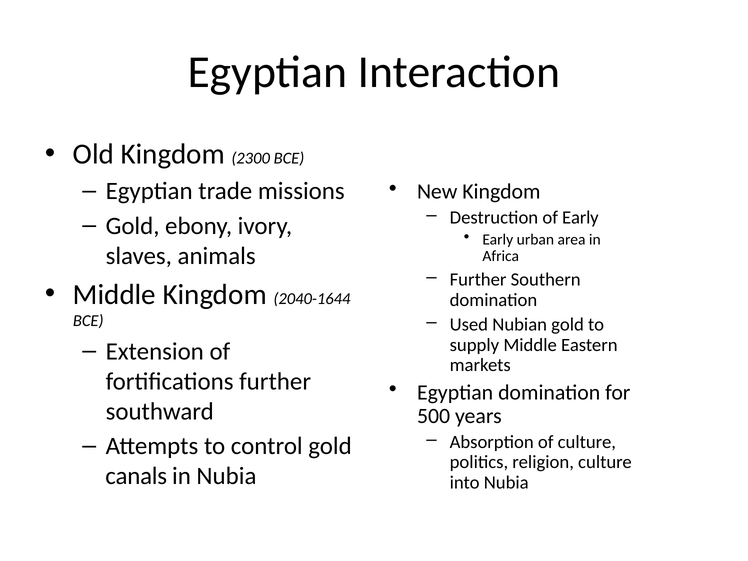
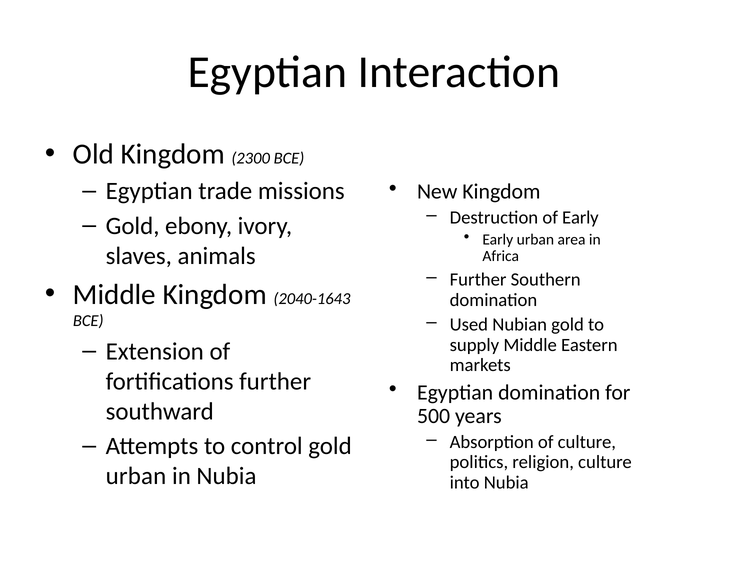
2040-1644: 2040-1644 -> 2040-1643 (312, 299)
canals: canals -> urban (136, 476)
